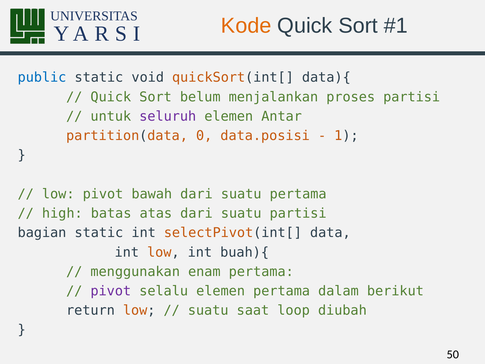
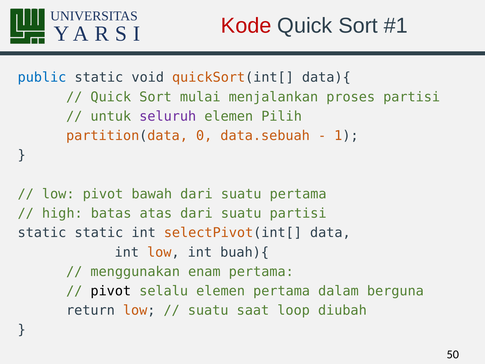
Kode colour: orange -> red (246, 26)
belum: belum -> mulai (200, 97)
Antar: Antar -> Pilih (282, 116)
data.posisi: data.posisi -> data.sebuah (265, 136)
bagian: bagian -> static (42, 233)
pivot colour: purple -> black (111, 291)
berikut: berikut -> berguna (395, 291)
